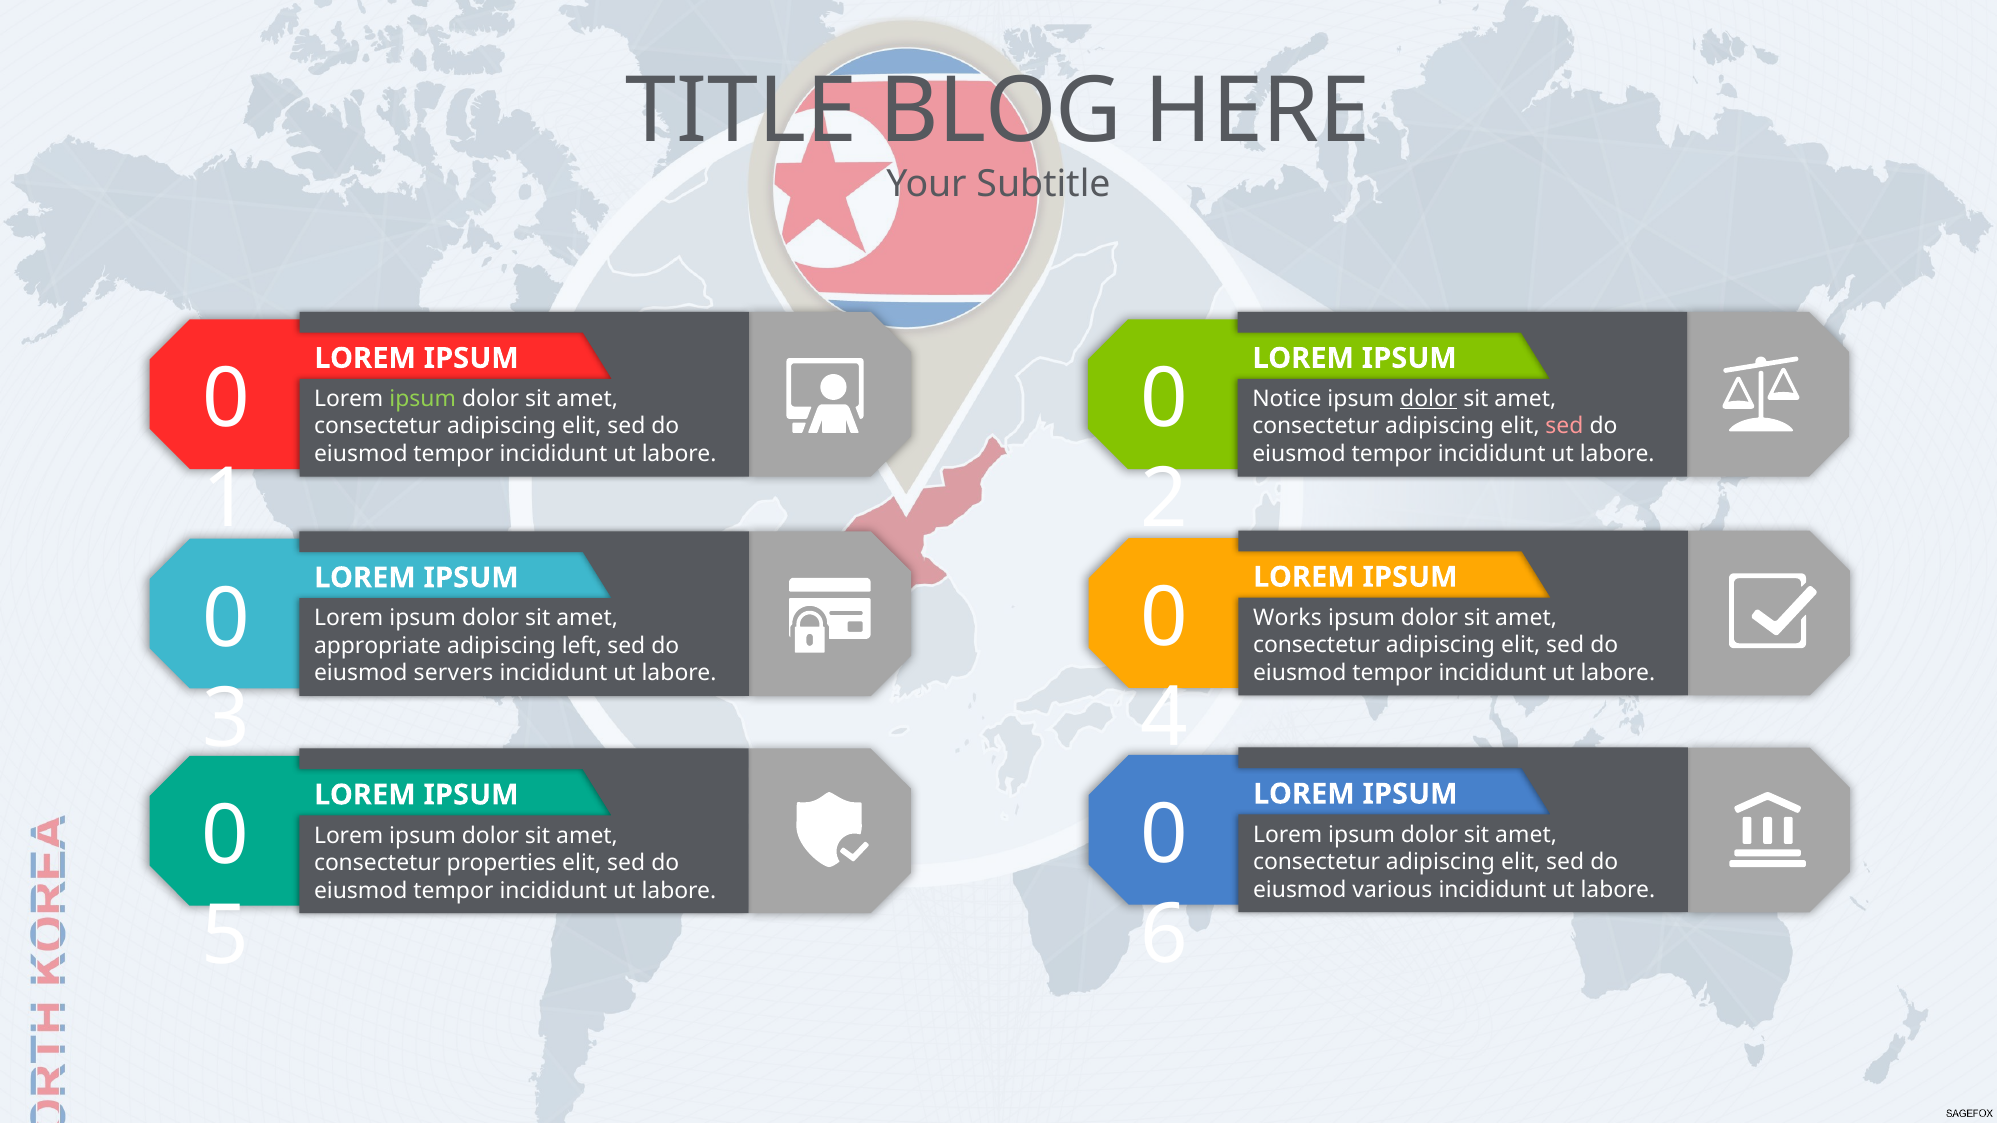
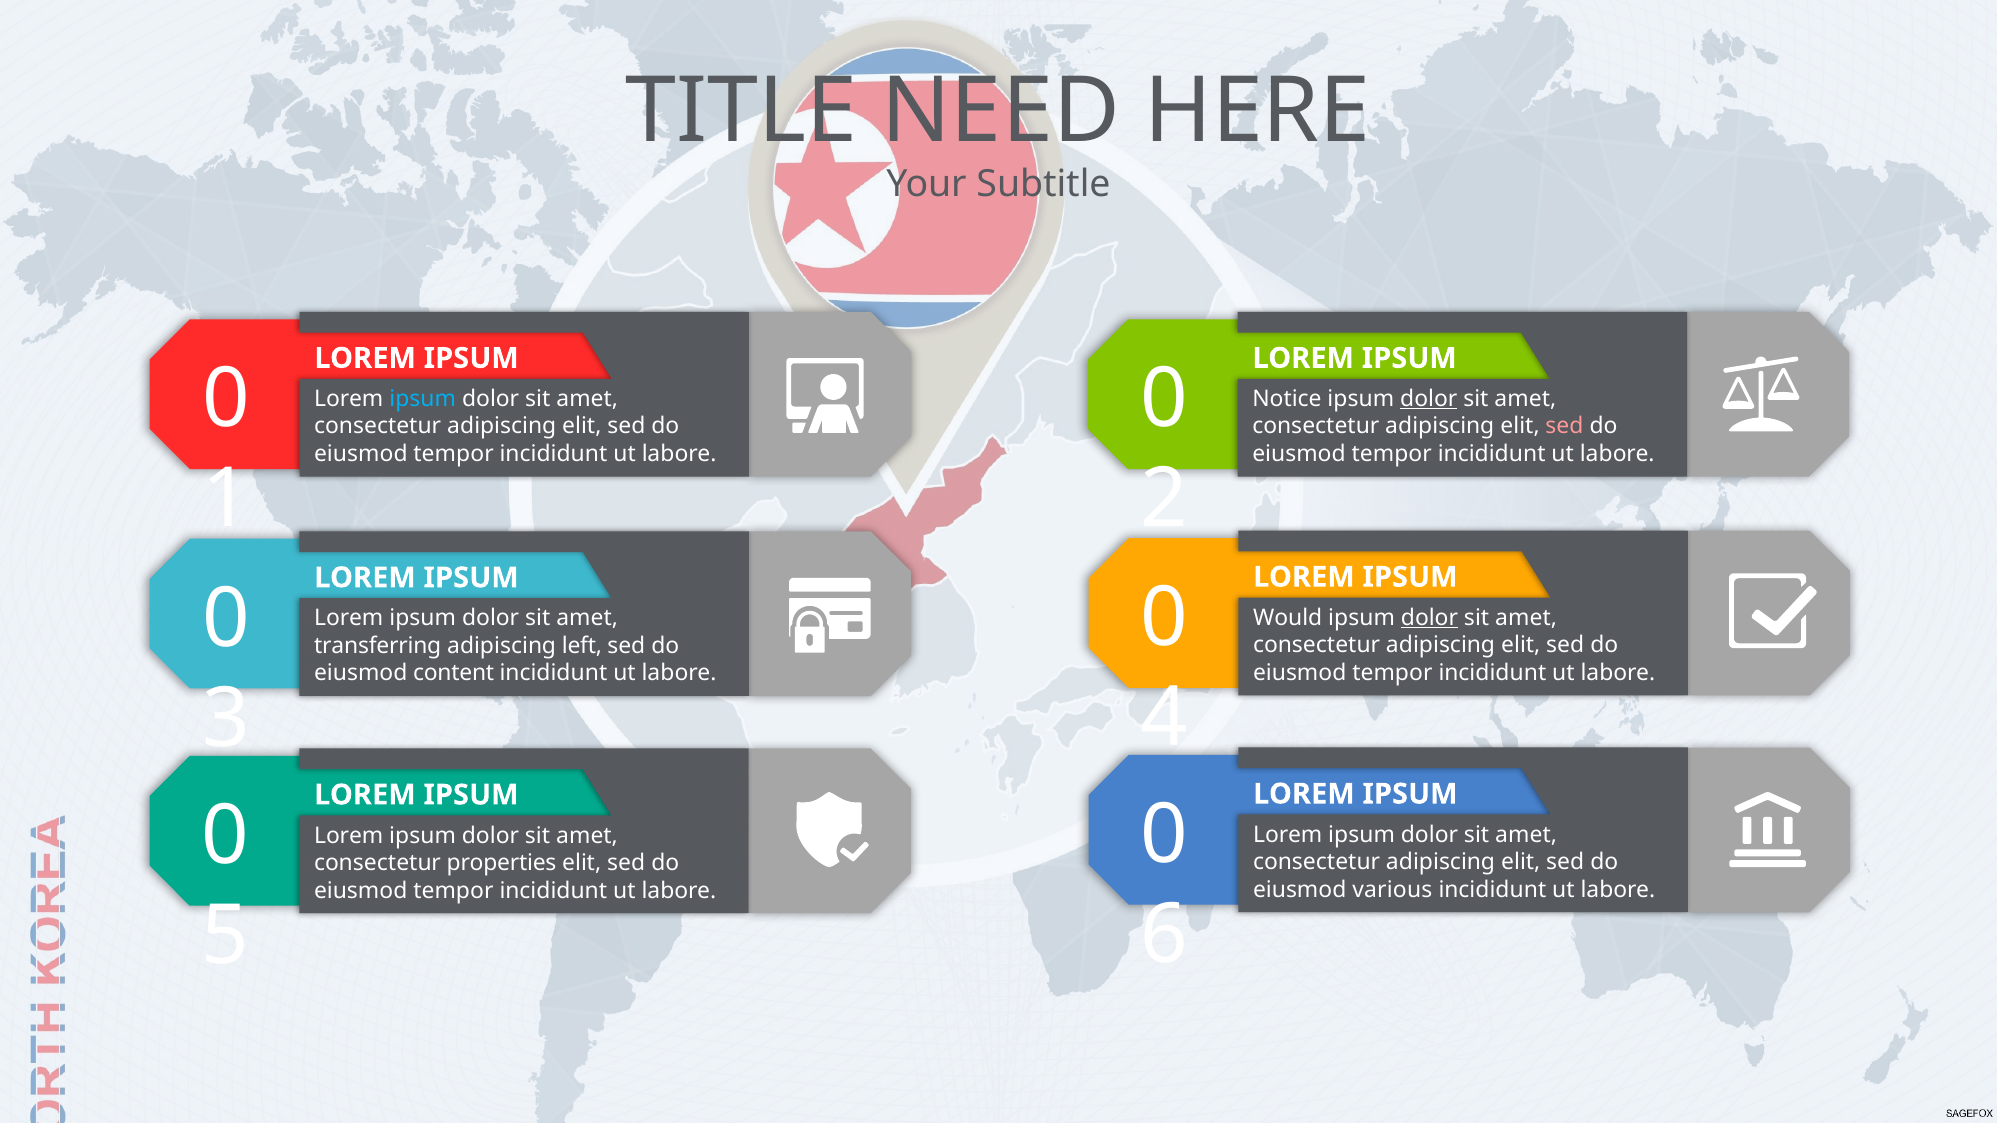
BLOG: BLOG -> NEED (1001, 111)
ipsum colour: light green -> light blue (423, 399)
Works: Works -> Would (1288, 618)
dolor underline: none -> present (1429, 618)
appropriate: appropriate -> transferring (378, 646)
servers: servers -> content (454, 674)
